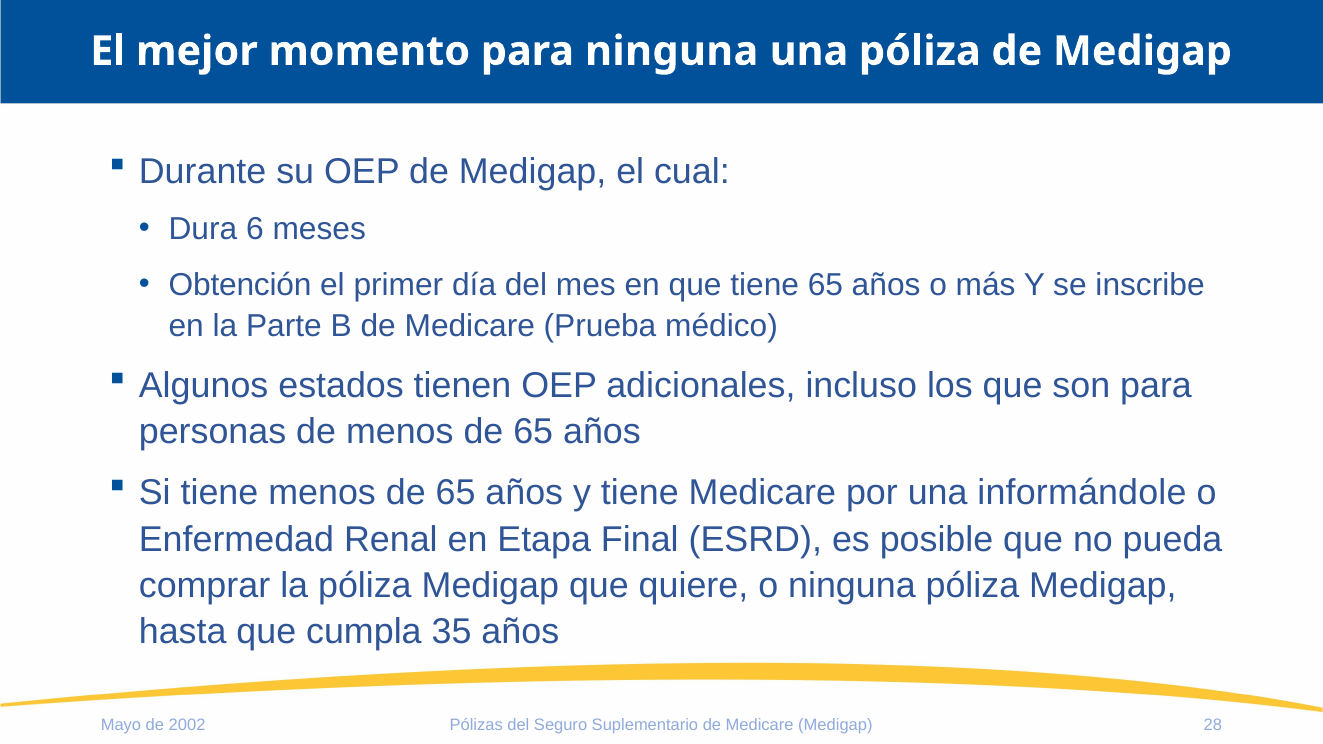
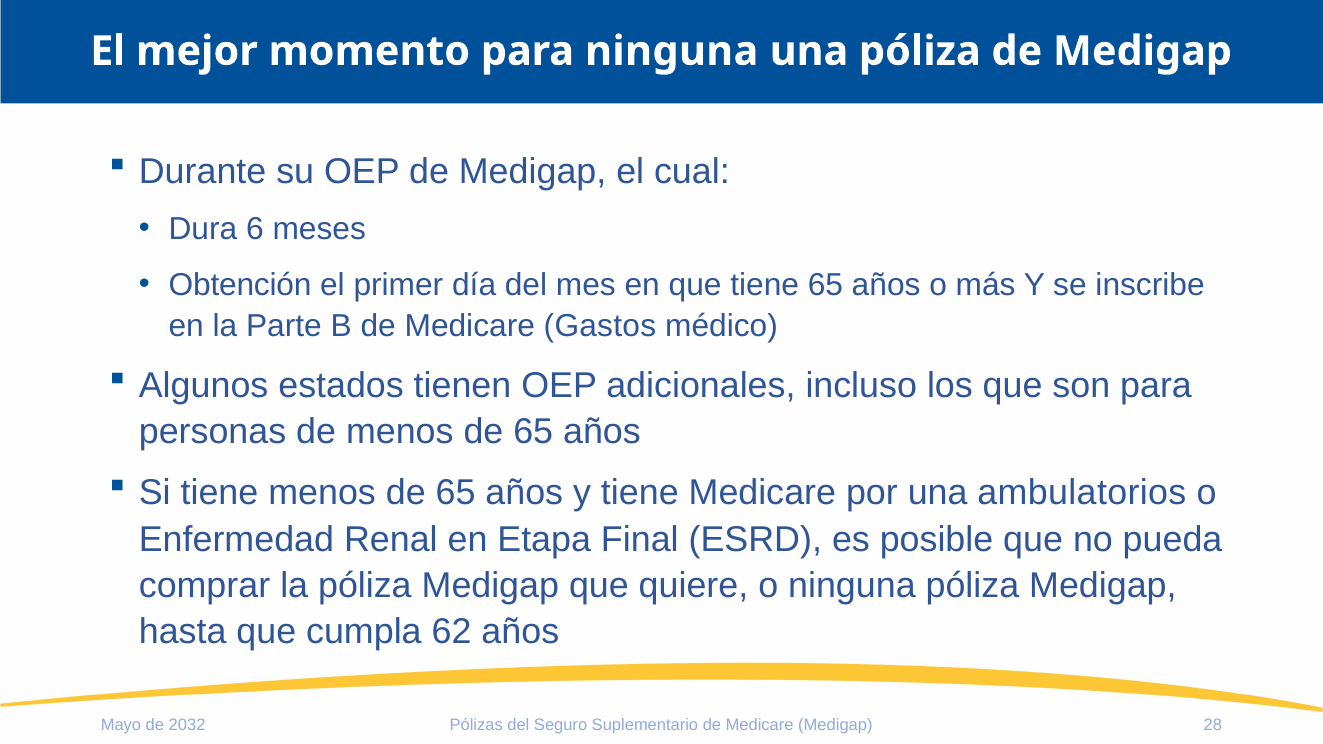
Prueba: Prueba -> Gastos (600, 326)
informándole: informándole -> ambulatorios (1082, 493)
35: 35 -> 62 (452, 632)
2002: 2002 -> 2032 (187, 725)
